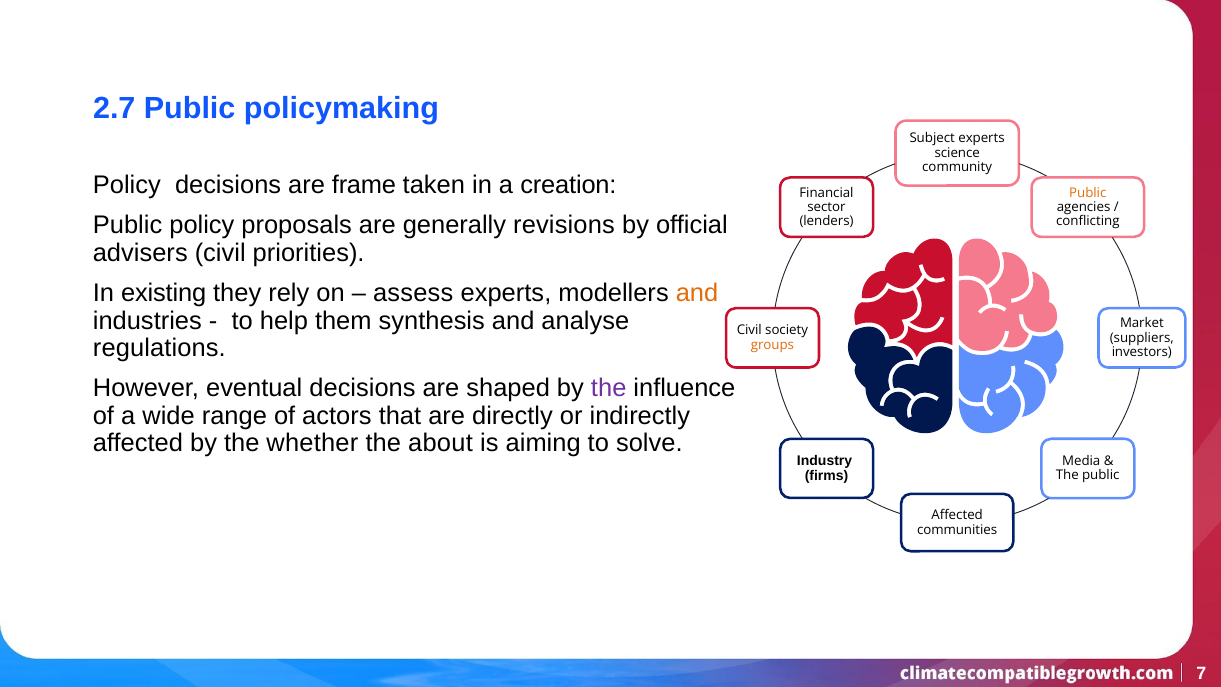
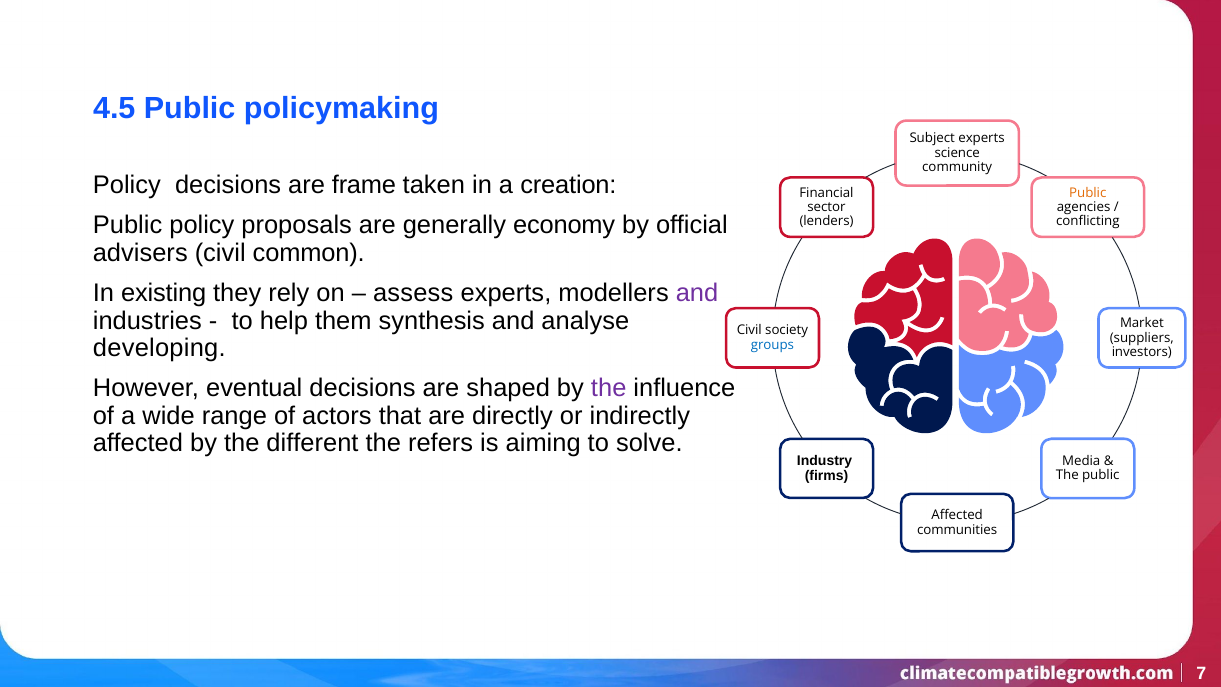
2.7: 2.7 -> 4.5 (114, 108)
revisions: revisions -> economy (564, 225)
priorities: priorities -> common (309, 253)
and colour: orange -> purple (697, 293)
regulations: regulations -> developing (159, 348)
groups colour: orange -> blue (772, 345)
whether: whether -> different (312, 443)
about: about -> refers (441, 443)
